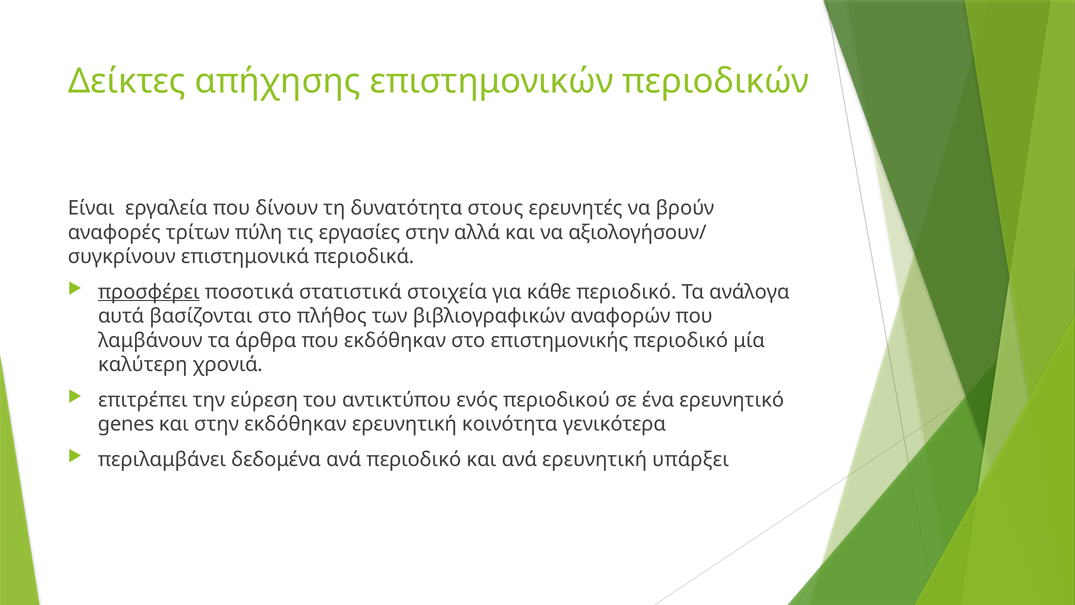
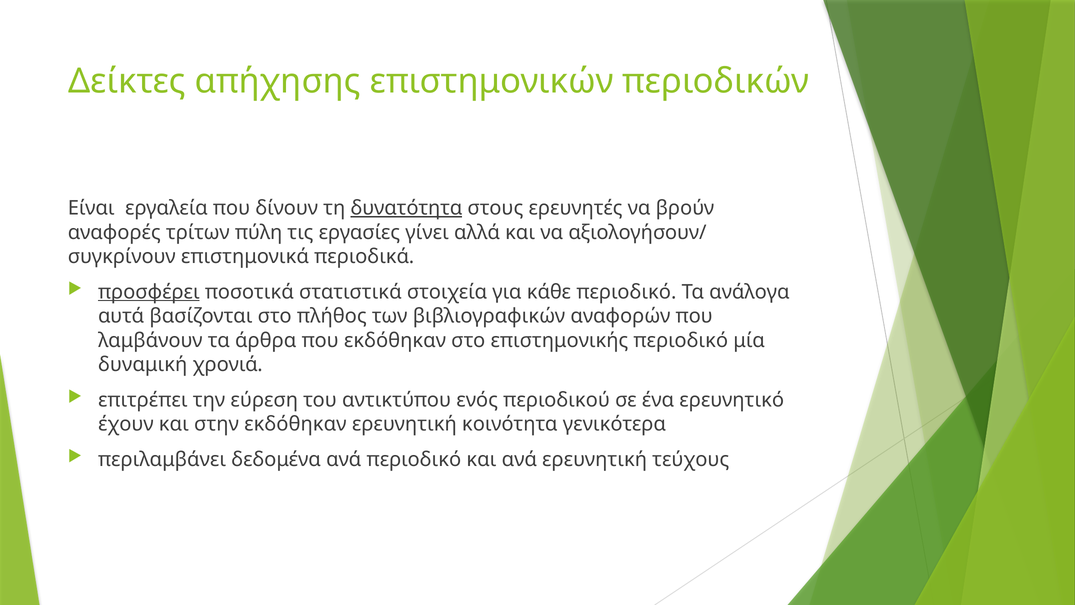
δυνατότητα underline: none -> present (406, 208)
εργασίες στην: στην -> γίνει (427, 232)
καλύτερη: καλύτερη -> δυναμική (143, 364)
genes: genes -> έχουν (126, 424)
υπάρξει: υπάρξει -> τεύχους (691, 459)
